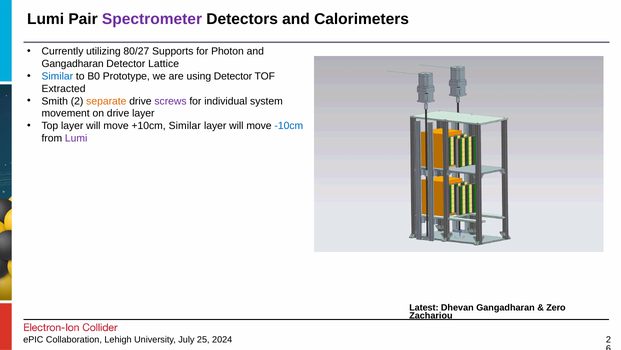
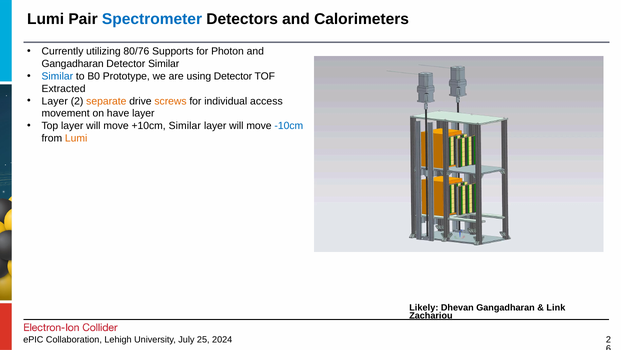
Spectrometer colour: purple -> blue (152, 19)
80/27: 80/27 -> 80/76 (136, 51)
Detector Lattice: Lattice -> Similar (164, 64)
Smith: Smith -> Layer (55, 101)
screws colour: purple -> orange (171, 101)
system: system -> access (266, 101)
on drive: drive -> have (118, 113)
Lumi colour: purple -> orange (76, 138)
Latest: Latest -> Likely (424, 307)
Zero: Zero -> Link (556, 307)
